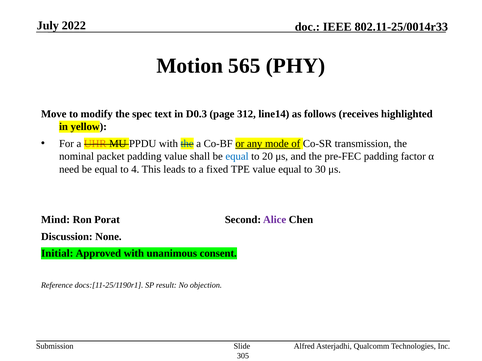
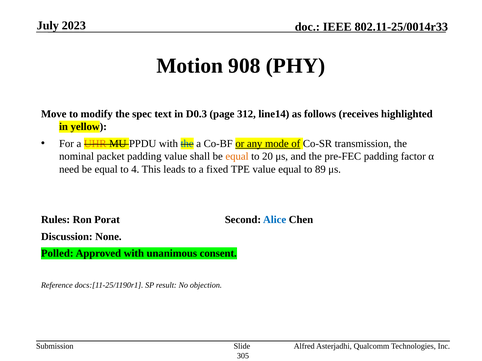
2022: 2022 -> 2023 (74, 26)
565: 565 -> 908 (244, 66)
equal colour: blue -> orange (237, 157)
30: 30 -> 89 (320, 169)
Mind: Mind -> Rules (56, 220)
Alice colour: purple -> blue (275, 220)
Initial: Initial -> Polled (57, 254)
